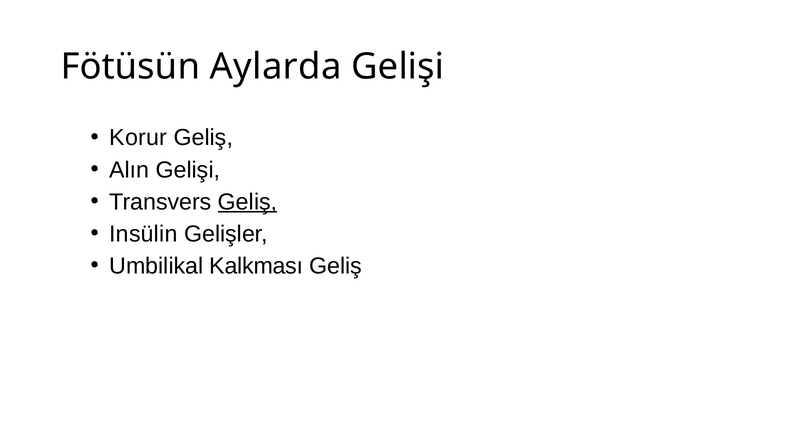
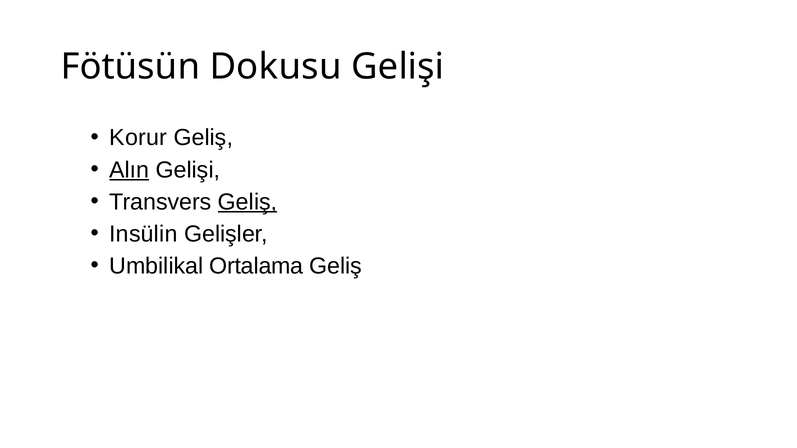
Aylarda: Aylarda -> Dokusu (276, 67)
Alın underline: none -> present (129, 170)
Kalkması: Kalkması -> Ortalama (256, 266)
